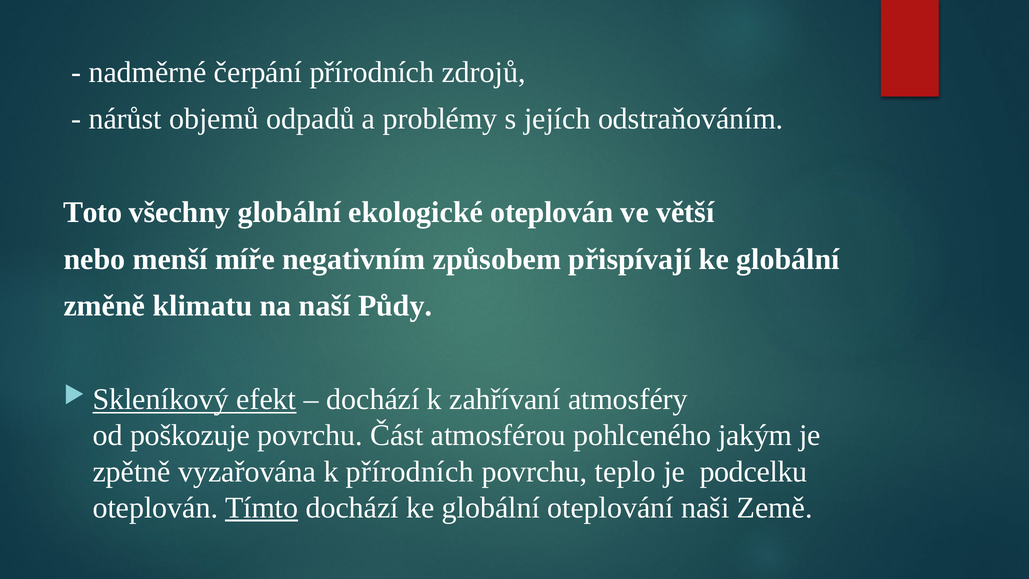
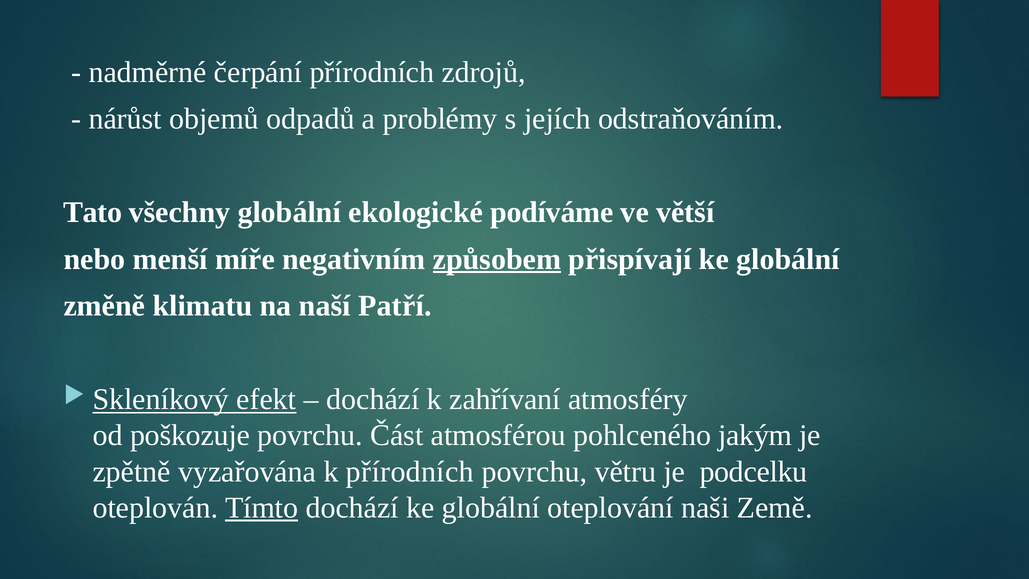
Toto: Toto -> Tato (93, 212)
ekologické oteplován: oteplován -> podíváme (552, 212)
způsobem underline: none -> present (497, 259)
Půdy: Půdy -> Patří (395, 306)
teplo: teplo -> větru (625, 471)
